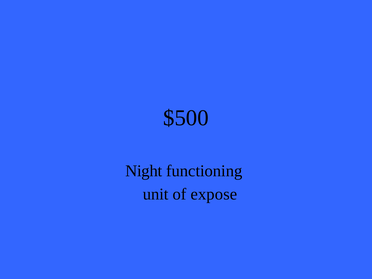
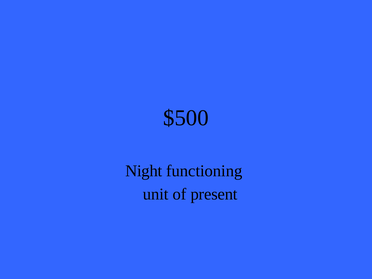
expose: expose -> present (214, 194)
